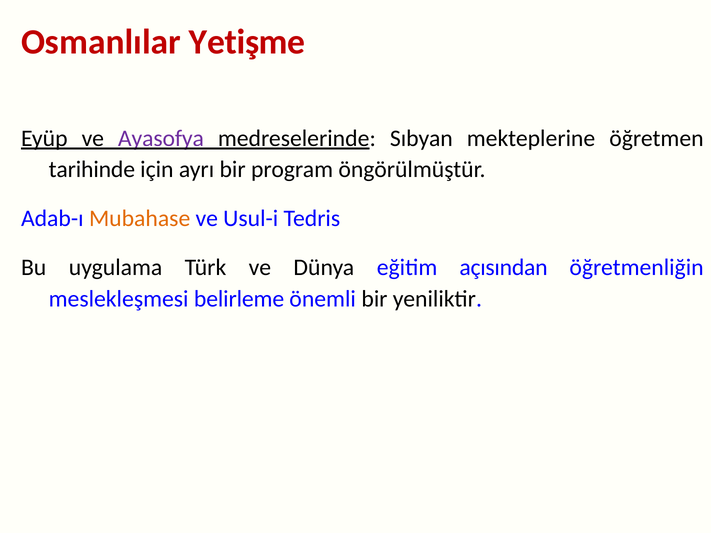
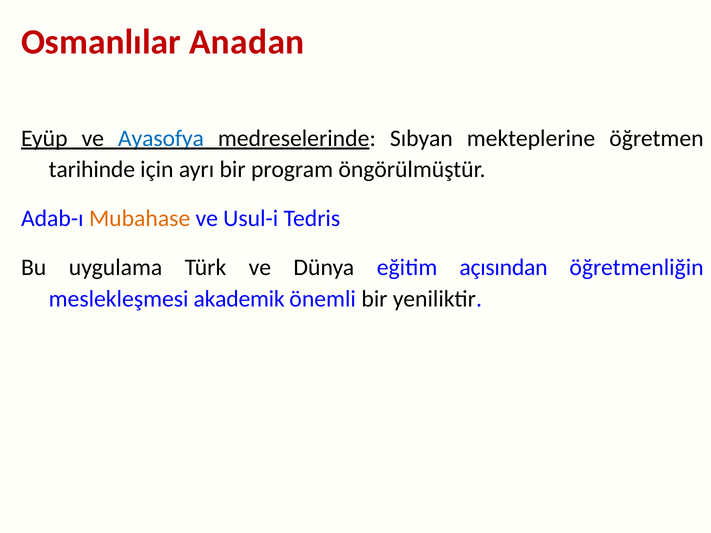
Yetişme: Yetişme -> Anadan (247, 42)
Ayasofya colour: purple -> blue (161, 138)
belirleme: belirleme -> akademik (239, 299)
